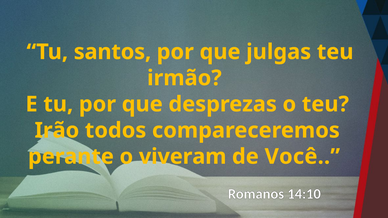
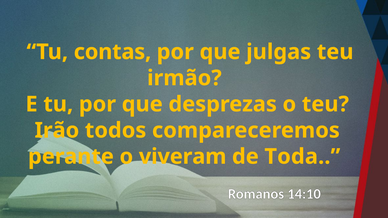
santos: santos -> contas (112, 52)
Você: Você -> Toda (302, 157)
